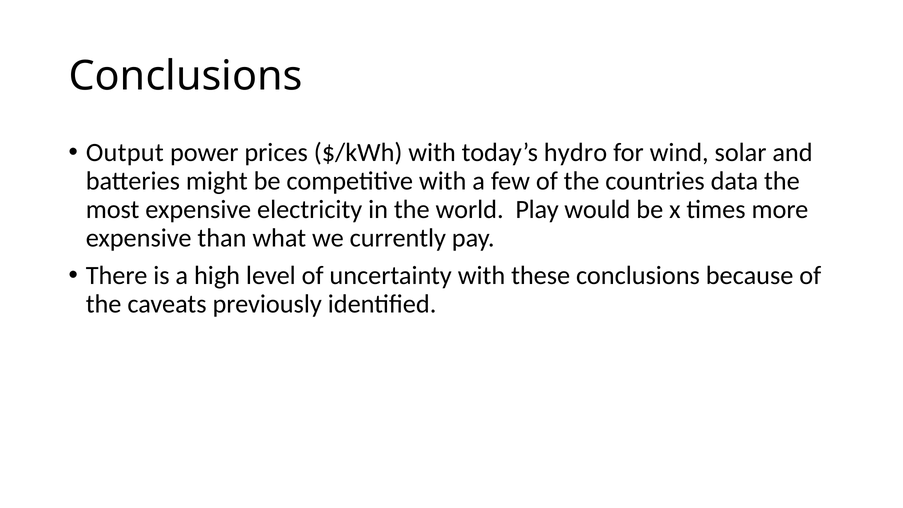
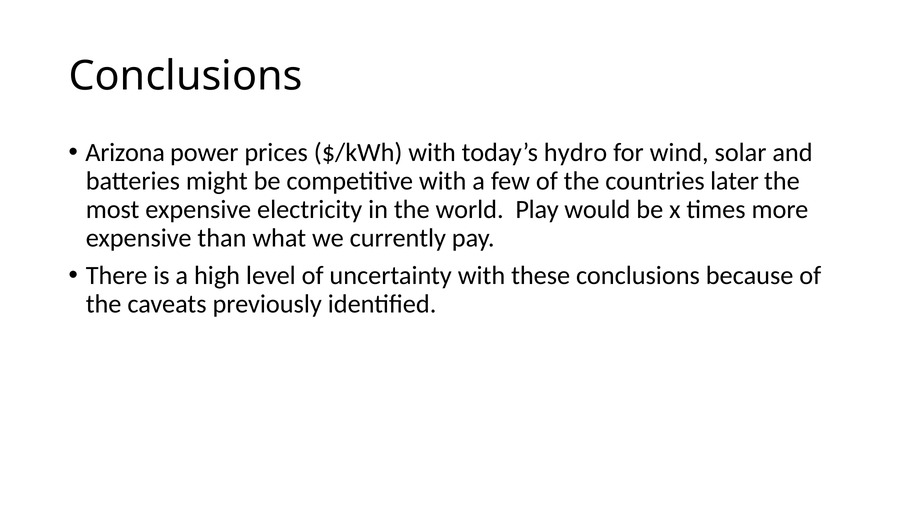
Output: Output -> Arizona (125, 153)
data: data -> later (735, 181)
